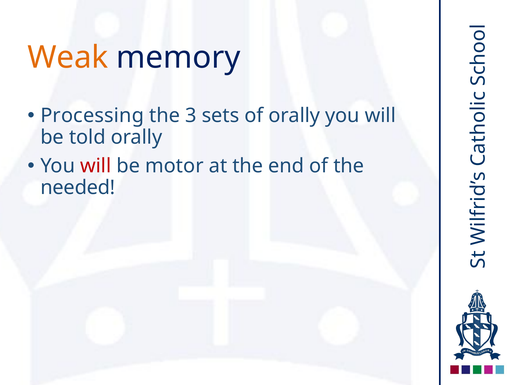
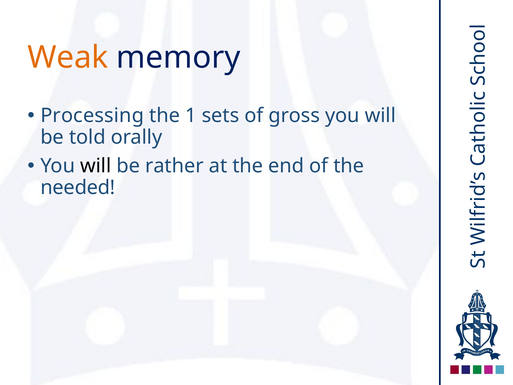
3: 3 -> 1 (191, 116)
of orally: orally -> gross (294, 116)
will colour: red -> black (96, 166)
motor: motor -> rather (174, 166)
